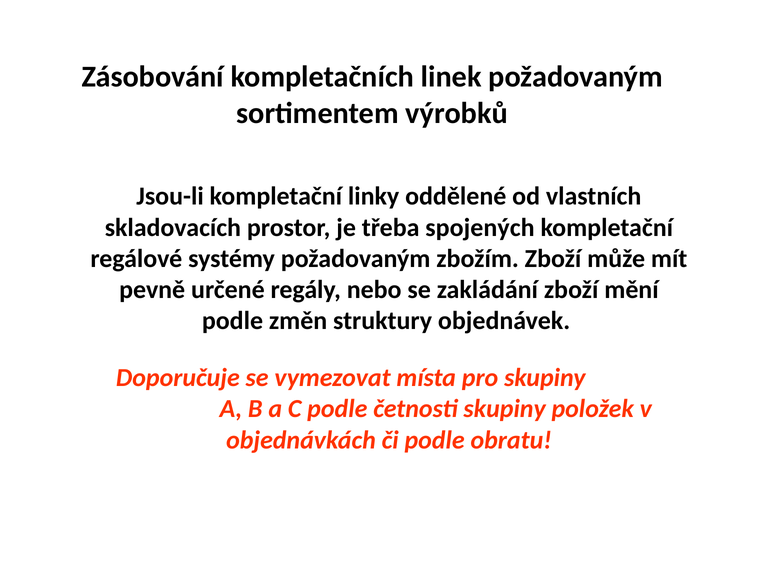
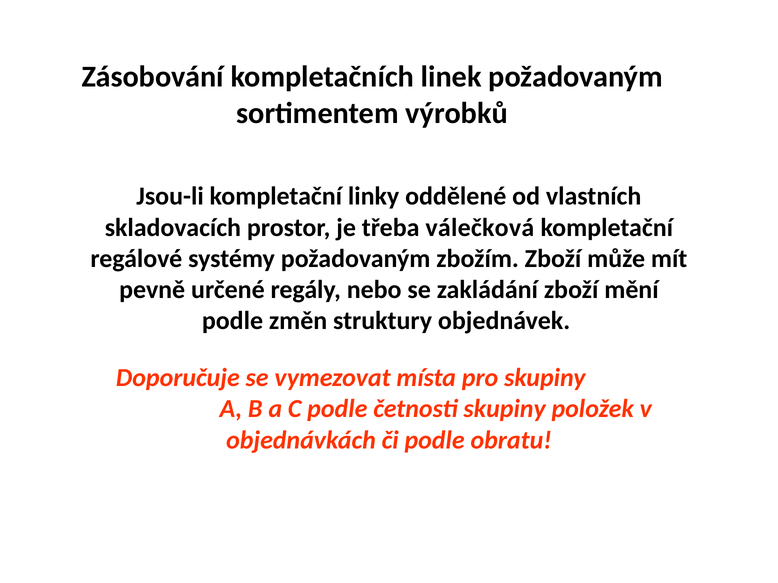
spojených: spojených -> válečková (480, 228)
